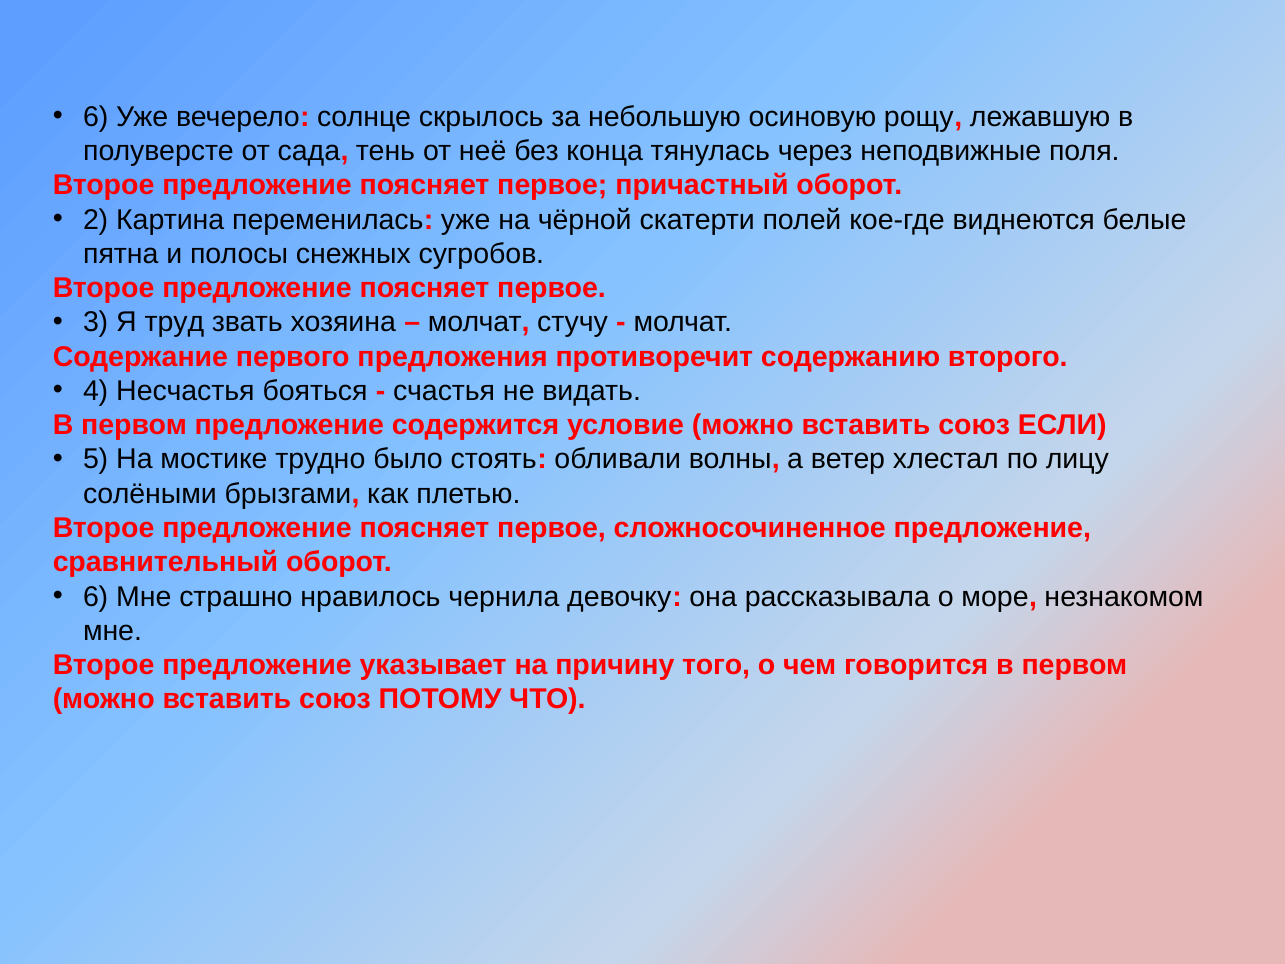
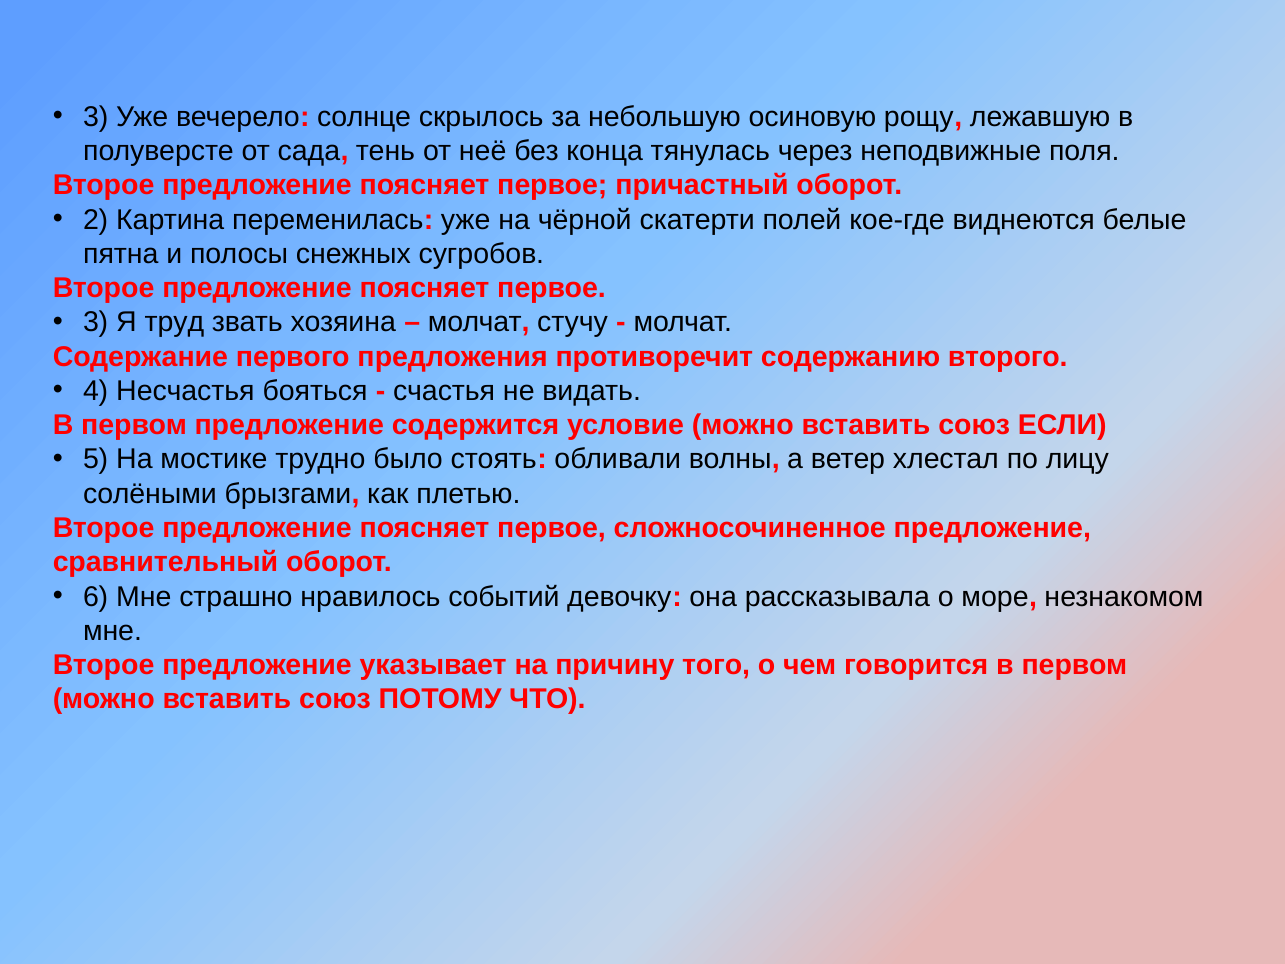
6: 6 -> 3 (96, 117)
чернила: чернила -> событий (504, 596)
